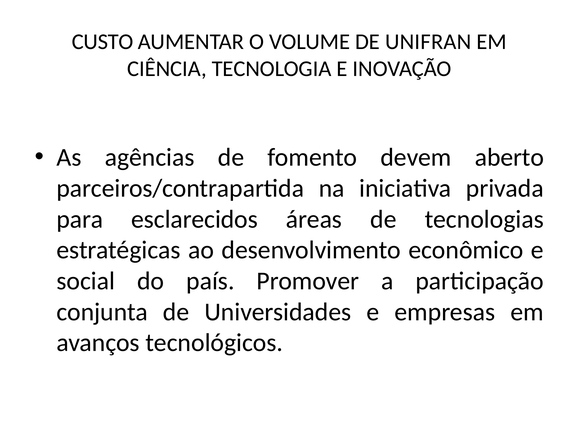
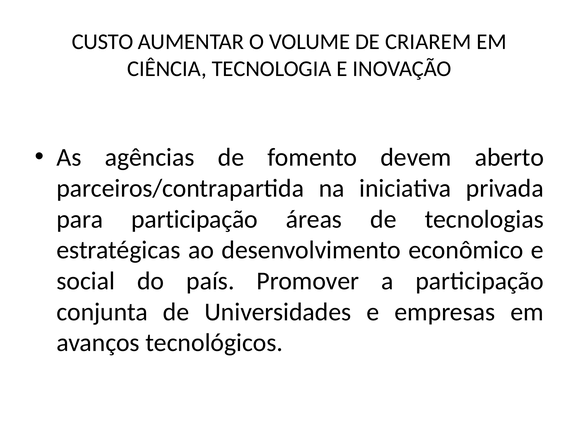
UNIFRAN: UNIFRAN -> CRIAREM (428, 42)
para esclarecidos: esclarecidos -> participação (195, 219)
